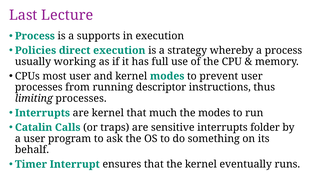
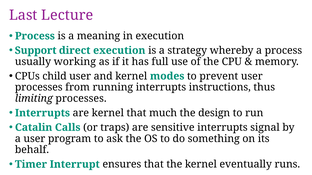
supports: supports -> meaning (99, 36)
Policies: Policies -> Support (36, 51)
most: most -> child (55, 76)
running descriptor: descriptor -> interrupts (161, 88)
the modes: modes -> design (214, 113)
folder: folder -> signal (265, 128)
